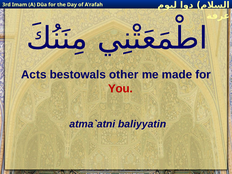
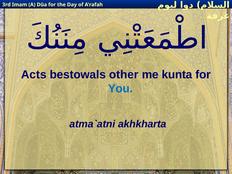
made: made -> kunta (177, 75)
You colour: red -> blue (120, 89)
baliyyatin: baliyyatin -> akhkharta (142, 124)
